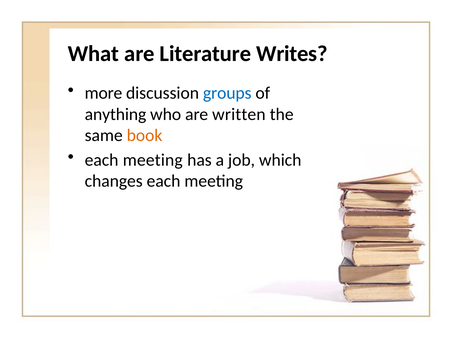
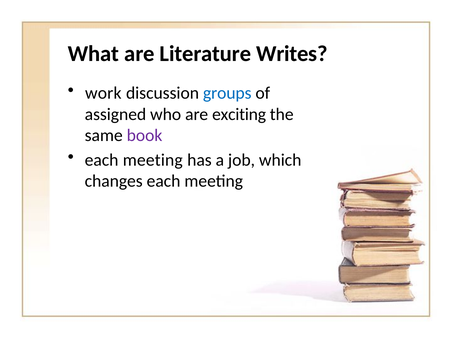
more: more -> work (103, 93)
anything: anything -> assigned (115, 114)
written: written -> exciting (239, 114)
book colour: orange -> purple (145, 135)
